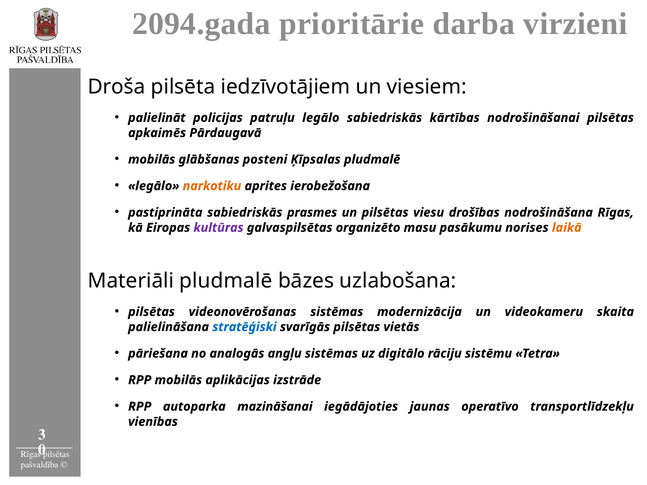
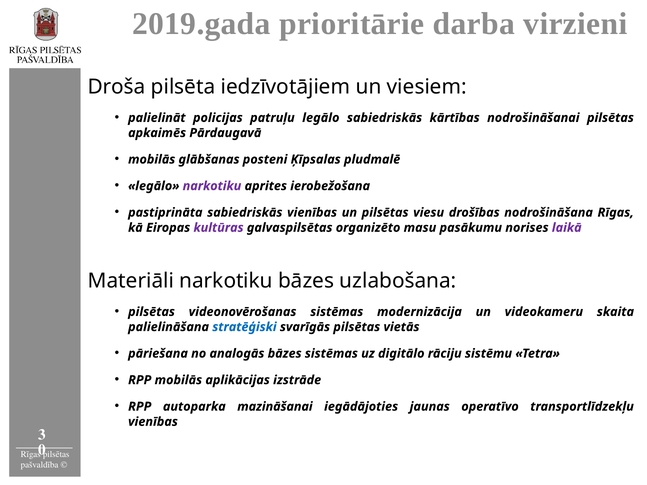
2094.gada: 2094.gada -> 2019.gada (201, 24)
narkotiku colour: orange -> purple (212, 186)
sabiedriskās prasmes: prasmes -> vienības (312, 213)
laikā colour: orange -> purple (567, 228)
Materiāli pludmalē: pludmalē -> narkotiku (226, 281)
analogās angļu: angļu -> bāzes (285, 354)
